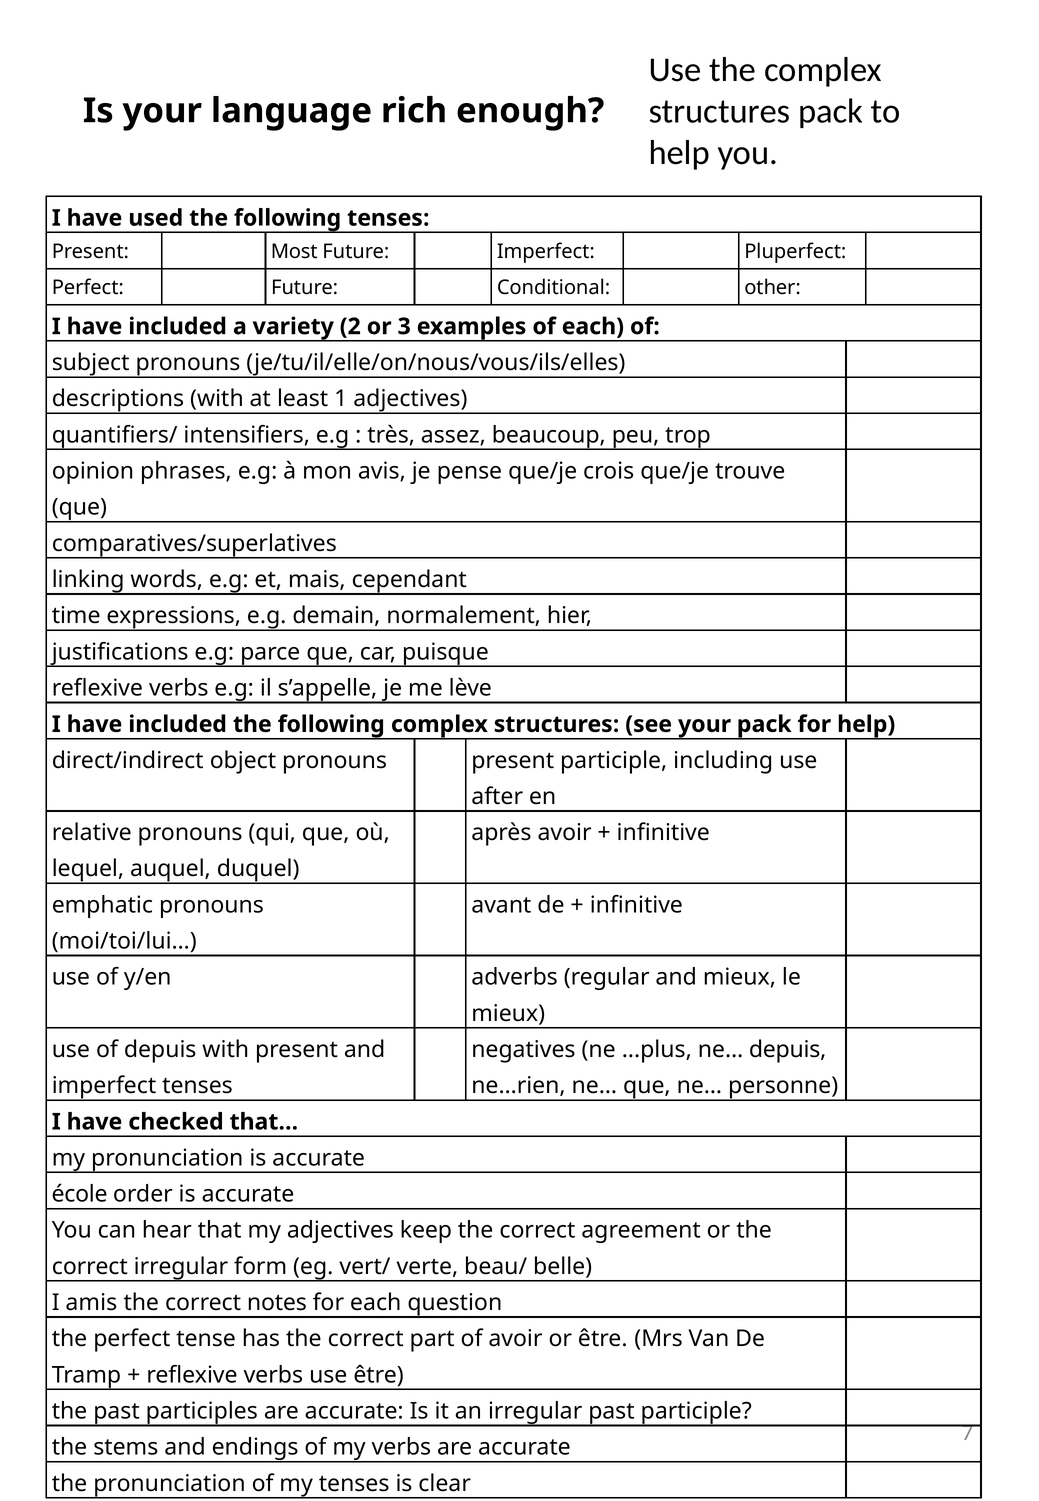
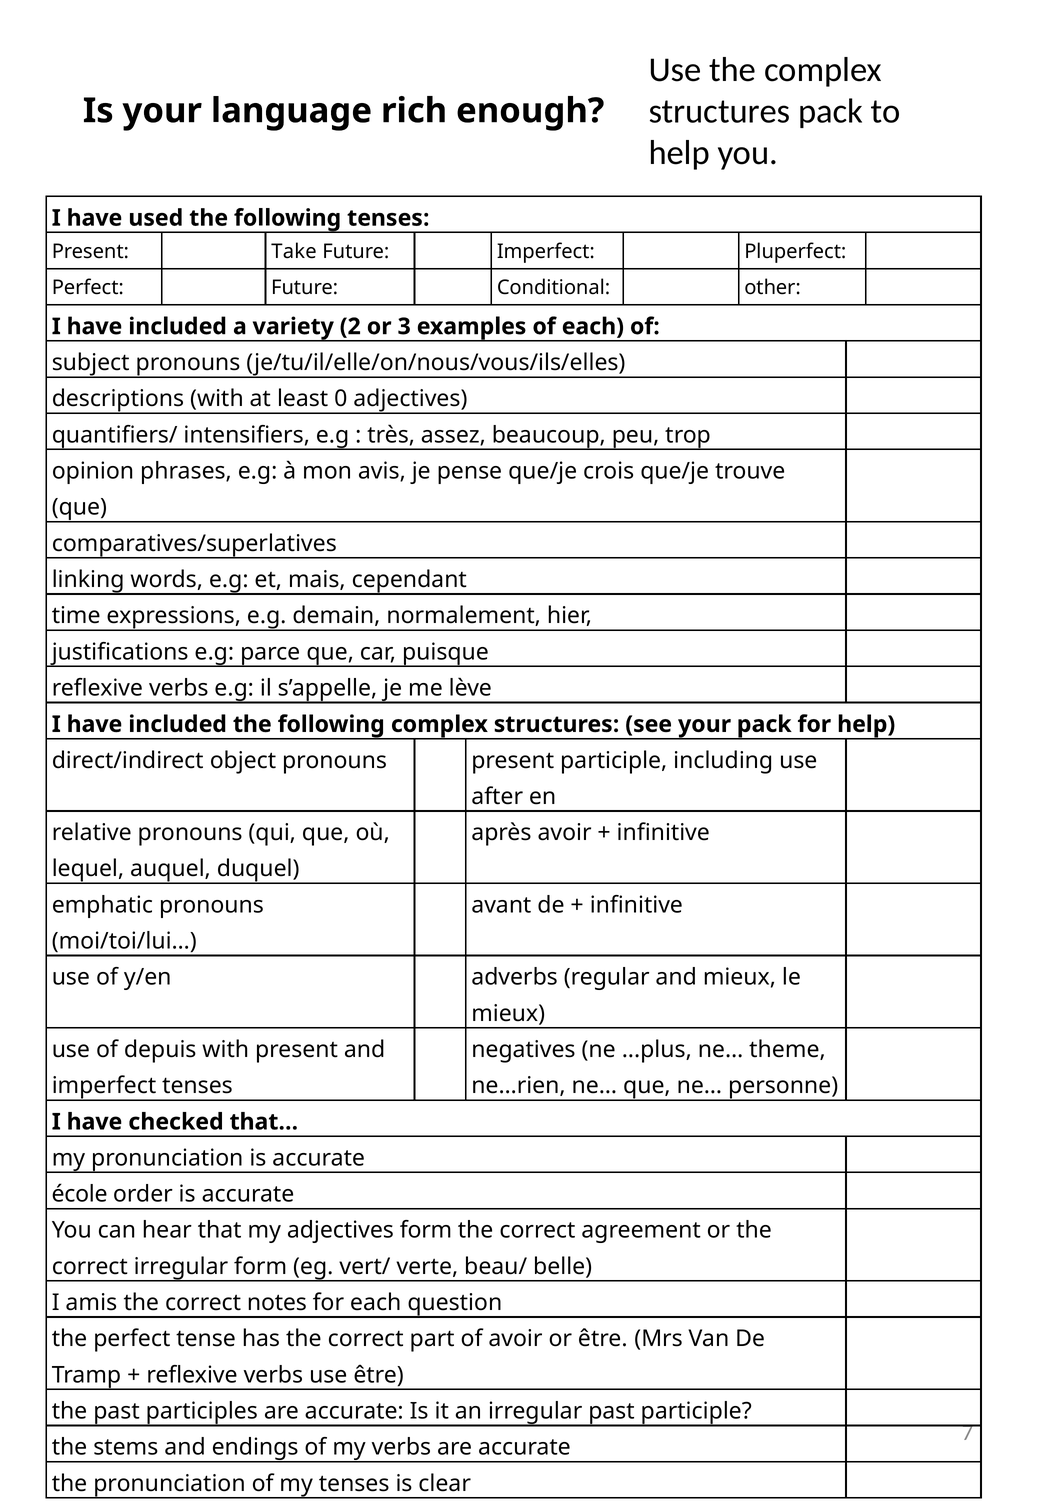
Most: Most -> Take (294, 251)
1: 1 -> 0 (341, 399)
ne… depuis: depuis -> theme (787, 1049)
adjectives keep: keep -> form (426, 1230)
